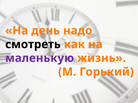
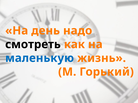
маленькую colour: purple -> blue (40, 58)
